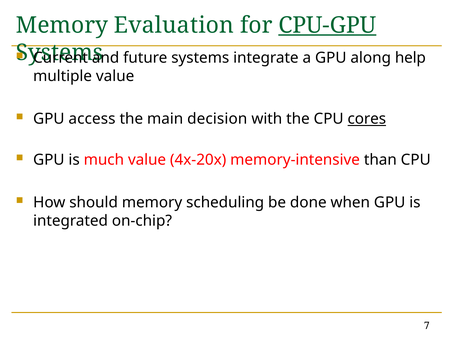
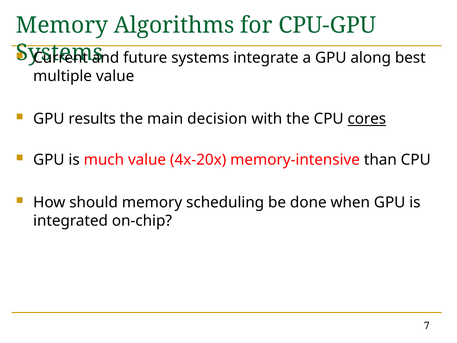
Evaluation: Evaluation -> Algorithms (174, 25)
CPU-GPU underline: present -> none (327, 25)
help: help -> best (410, 58)
access: access -> results (92, 119)
